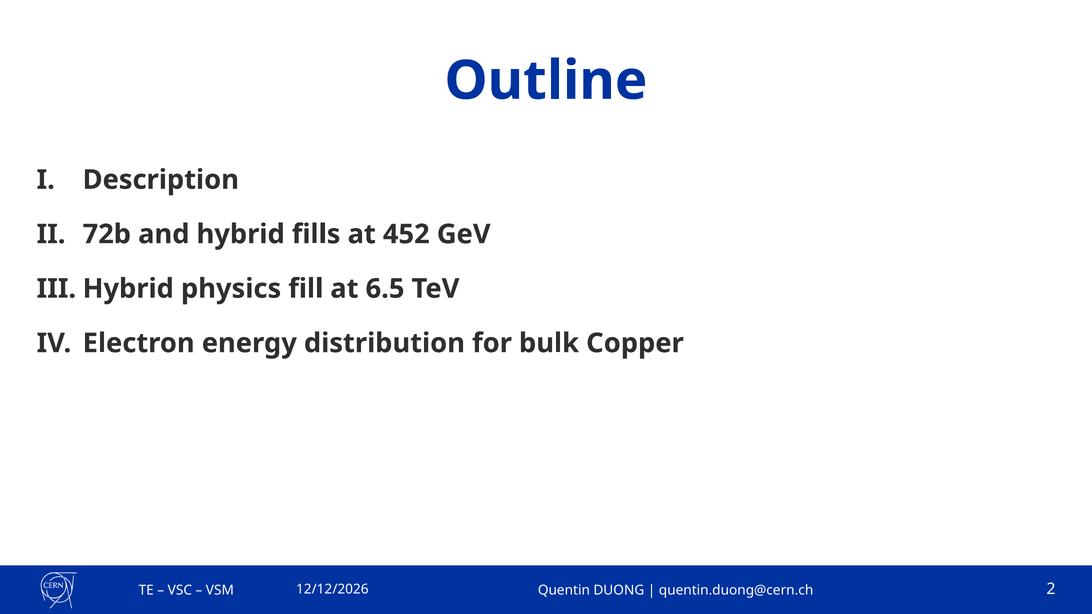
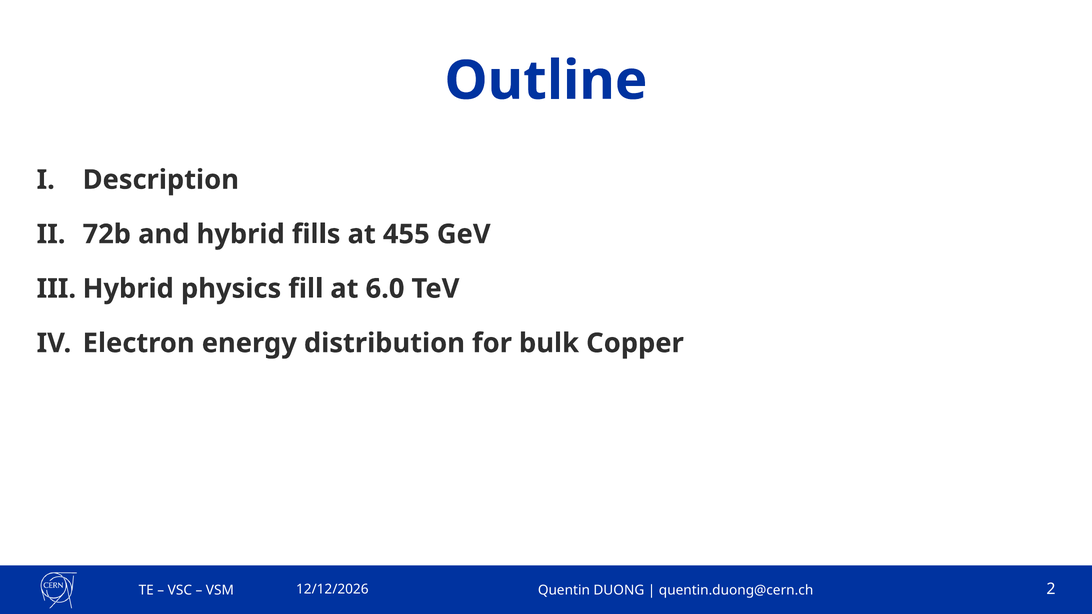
452: 452 -> 455 (406, 234)
6.5: 6.5 -> 6.0 (385, 289)
